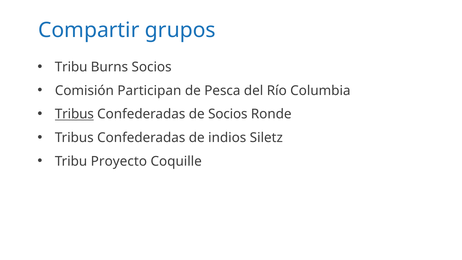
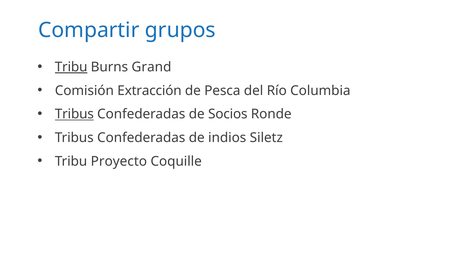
Tribu underline: none -> present (71, 67)
Burns Socios: Socios -> Grand (152, 67)
Participan: Participan -> Extracción (149, 91)
